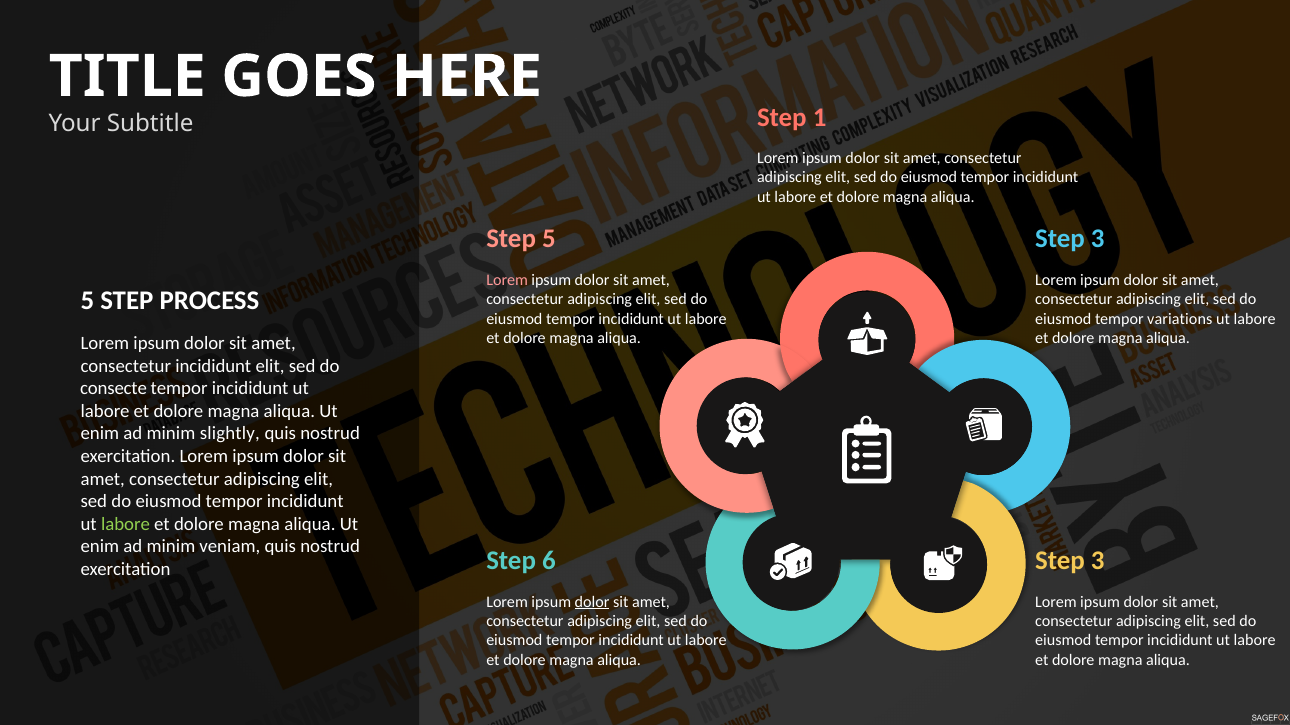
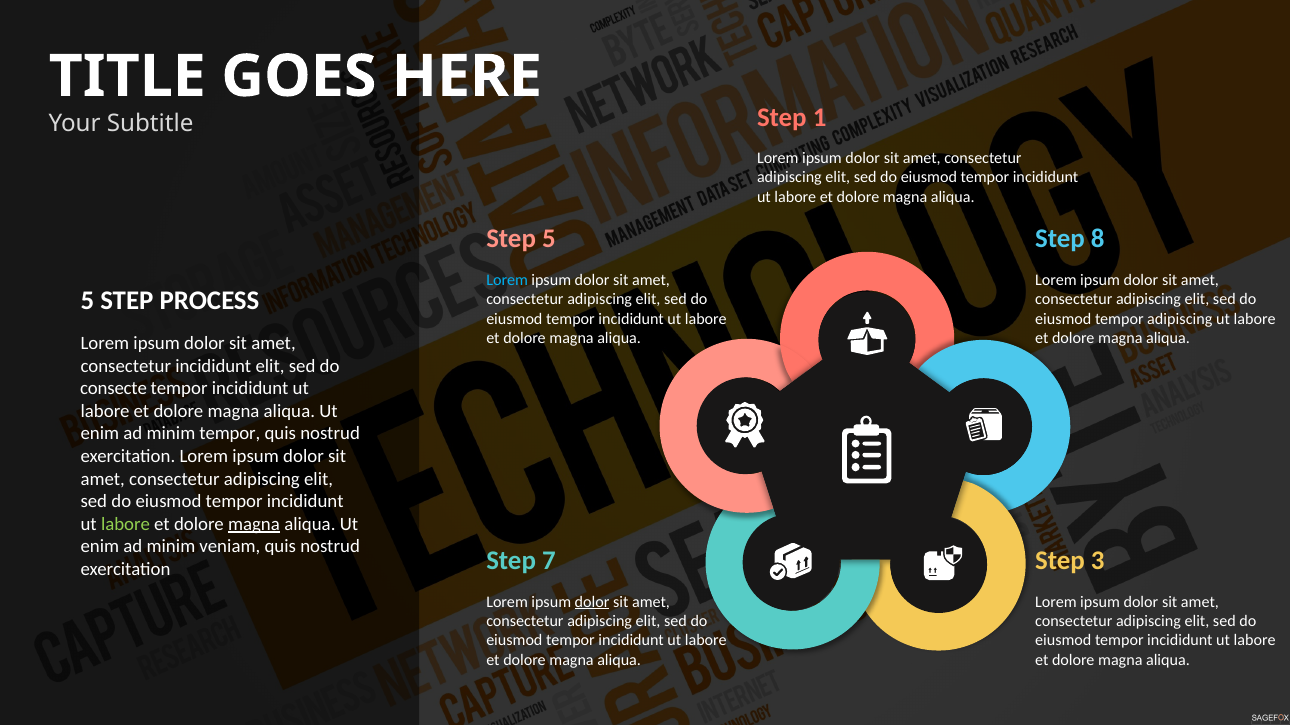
3: 3 -> 8 (1098, 239)
Lorem colour: pink -> light blue (507, 280)
tempor variations: variations -> adipiscing (1180, 319)
minim slightly: slightly -> tempor (230, 434)
magna underline: none -> present (254, 524)
6: 6 -> 7 (549, 561)
